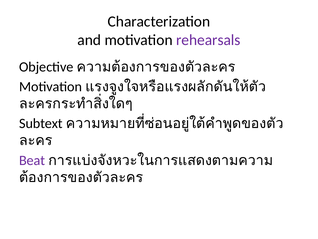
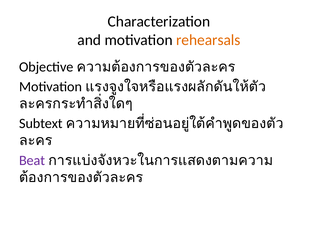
rehearsals colour: purple -> orange (208, 40)
